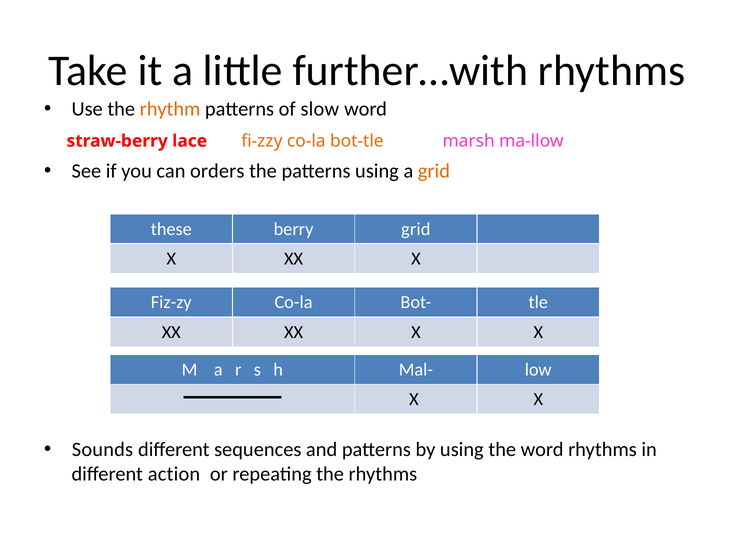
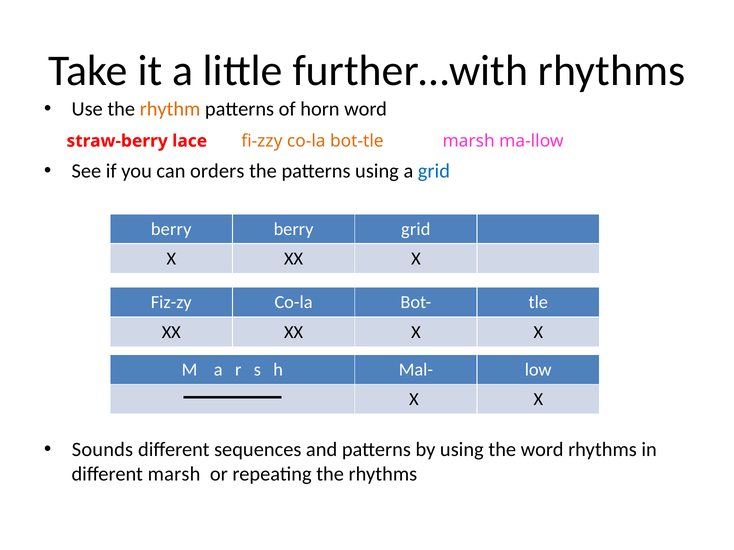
slow: slow -> horn (320, 109)
grid colour: orange -> blue (434, 171)
these: these -> berry (171, 229)
different action: action -> marsh (174, 475)
